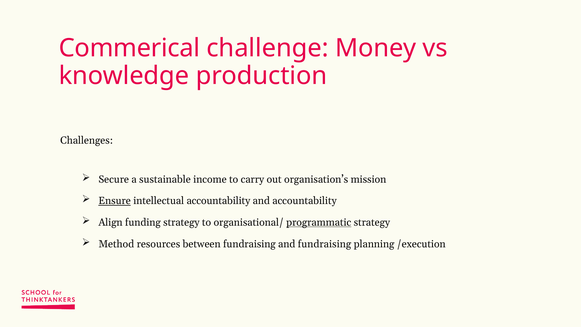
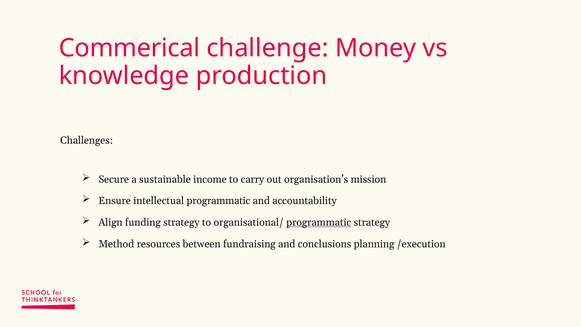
Ensure underline: present -> none (115, 201)
intellectual accountability: accountability -> programmatic (218, 201)
and fundraising: fundraising -> conclusions (325, 244)
